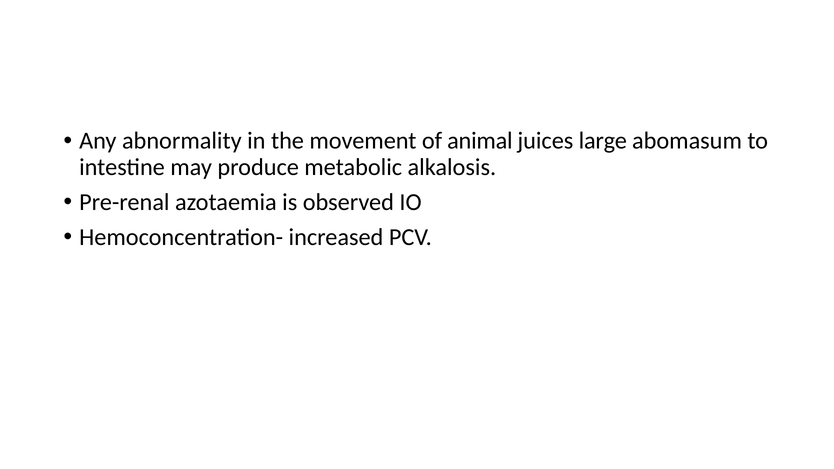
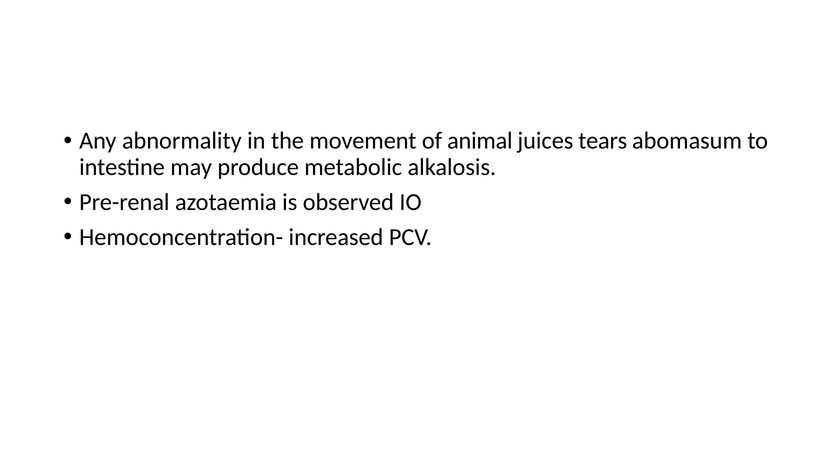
large: large -> tears (603, 141)
